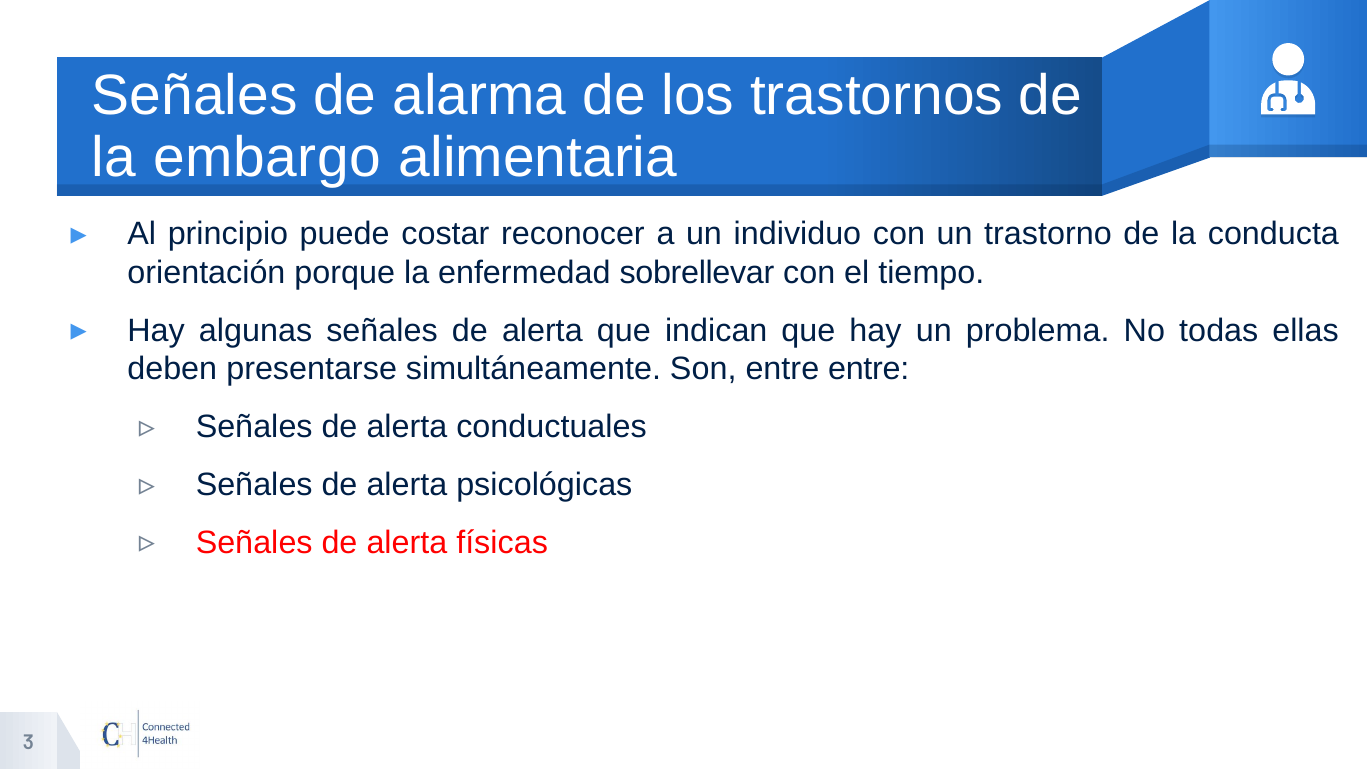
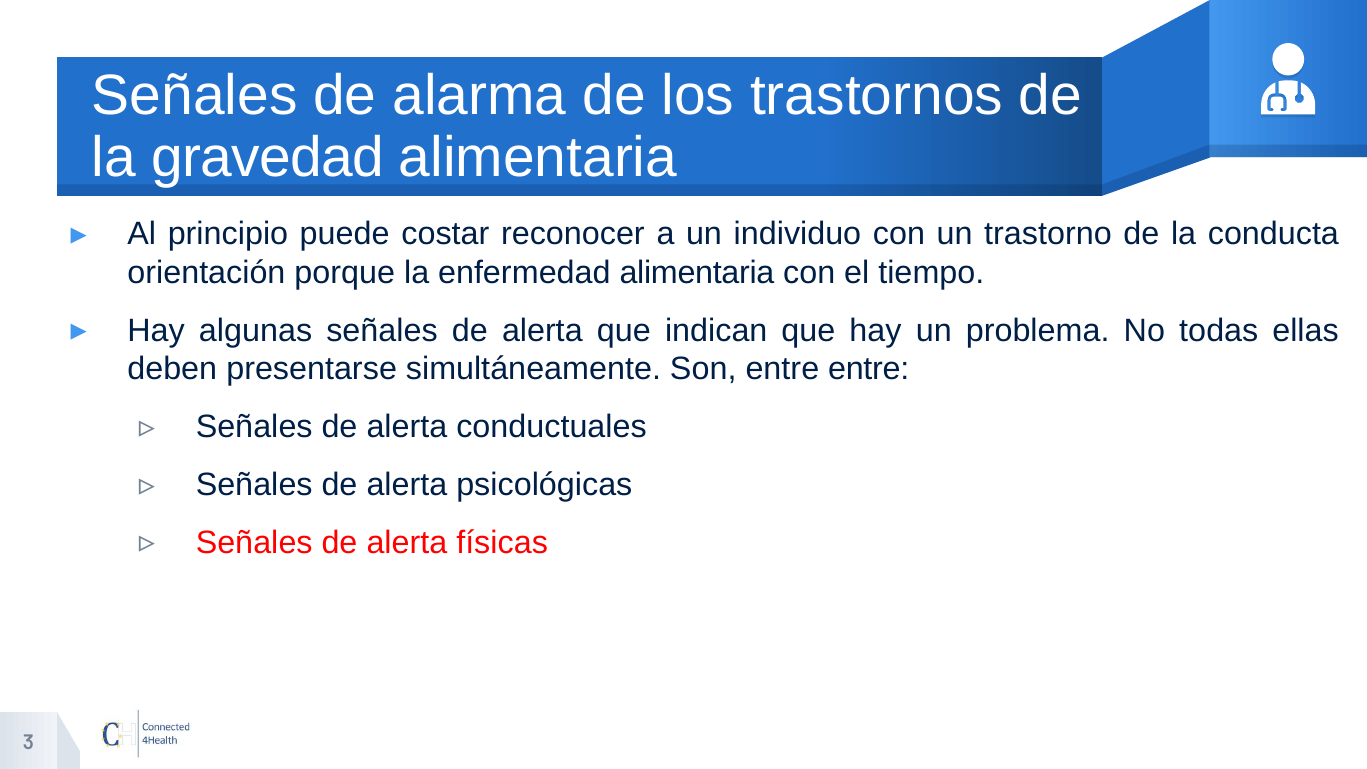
embargo: embargo -> gravedad (268, 158)
enfermedad sobrellevar: sobrellevar -> alimentaria (697, 273)
